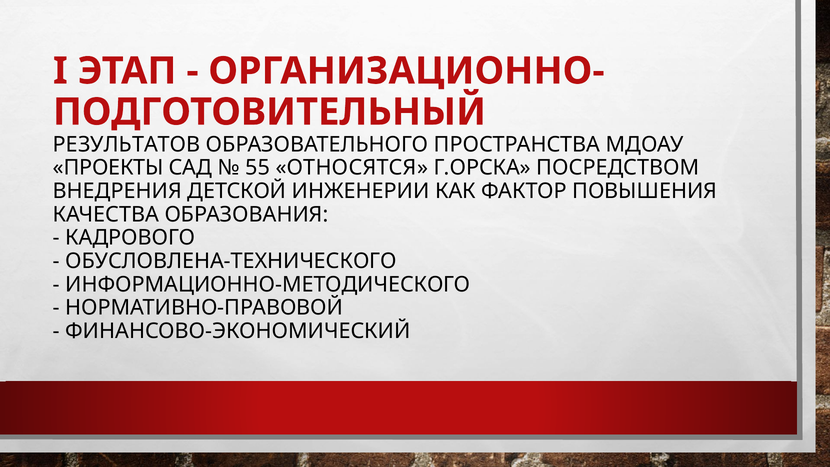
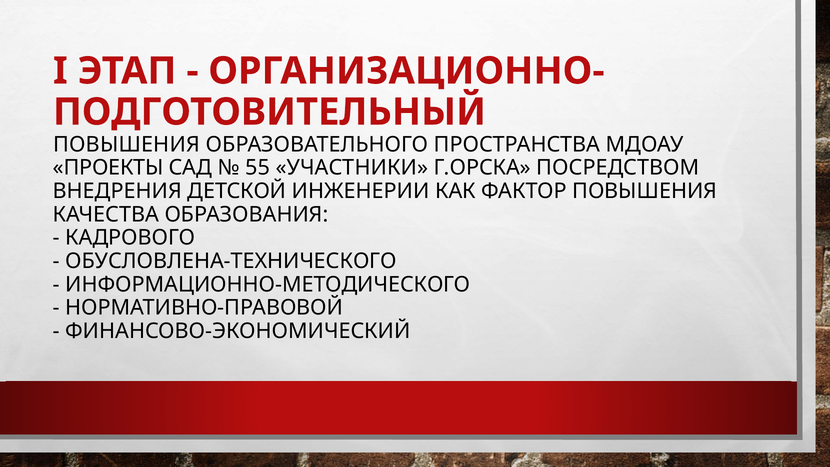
РЕЗУЛЬТАТОВ: РЕЗУЛЬТАТОВ -> ПОВЫШЕНИЯ (127, 144)
ОТНОСЯТСЯ: ОТНОСЯТСЯ -> УЧАСТНИКИ (352, 168)
